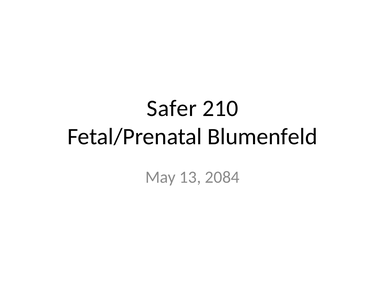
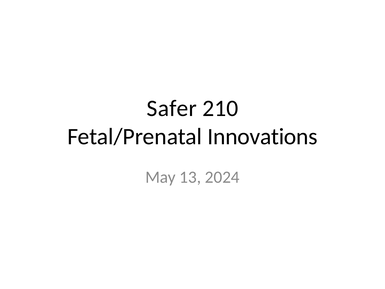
Blumenfeld: Blumenfeld -> Innovations (262, 136)
2084: 2084 -> 2024 (222, 177)
